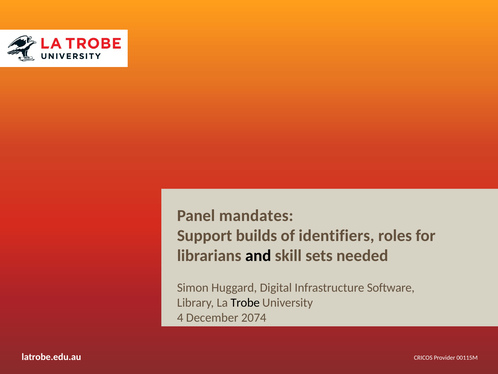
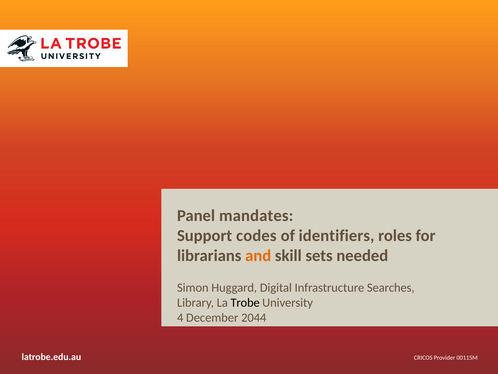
builds: builds -> codes (256, 235)
and colour: black -> orange (258, 255)
Software: Software -> Searches (391, 287)
2074: 2074 -> 2044 (254, 317)
